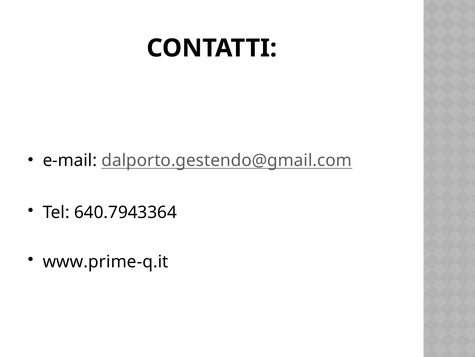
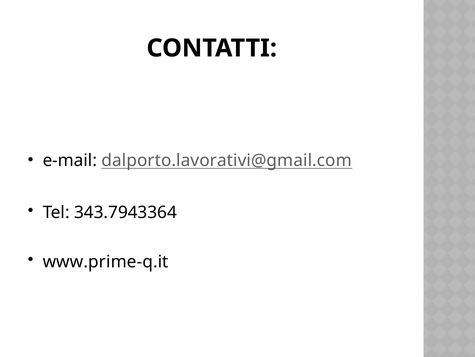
dalporto.gestendo@gmail.com: dalporto.gestendo@gmail.com -> dalporto.lavorativi@gmail.com (227, 160)
640.7943364: 640.7943364 -> 343.7943364 (126, 212)
